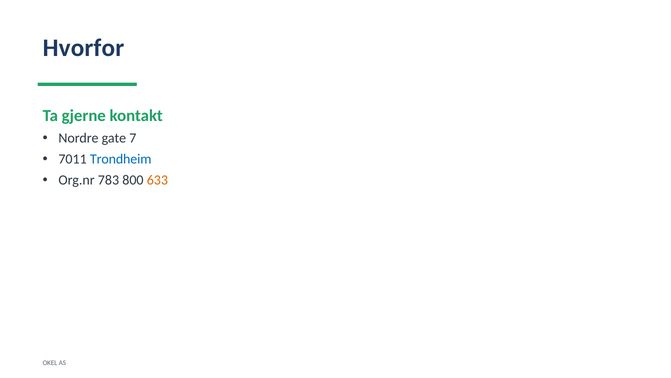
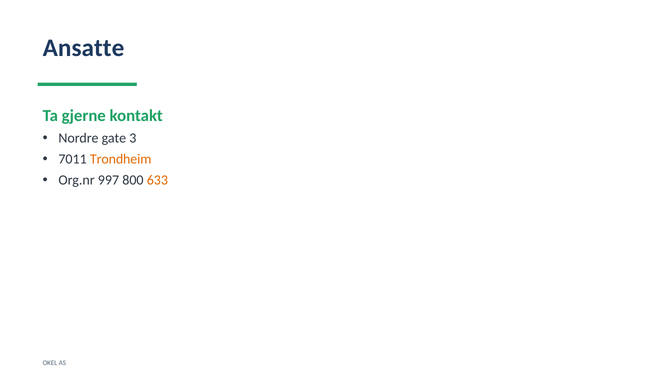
Hvorfor: Hvorfor -> Ansatte (83, 48)
7: 7 -> 3 (133, 138)
Trondheim colour: blue -> orange (121, 159)
783: 783 -> 997 (108, 180)
